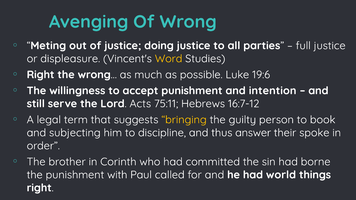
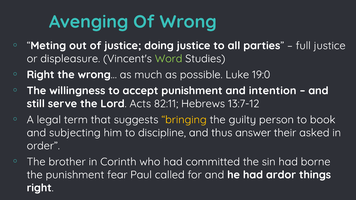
Word colour: yellow -> light green (169, 59)
19:6: 19:6 -> 19:0 (261, 75)
75:11: 75:11 -> 82:11 (166, 104)
16:7-12: 16:7-12 -> 13:7-12 (244, 104)
spoke: spoke -> asked (314, 133)
with: with -> fear (117, 175)
world: world -> ardor (281, 175)
